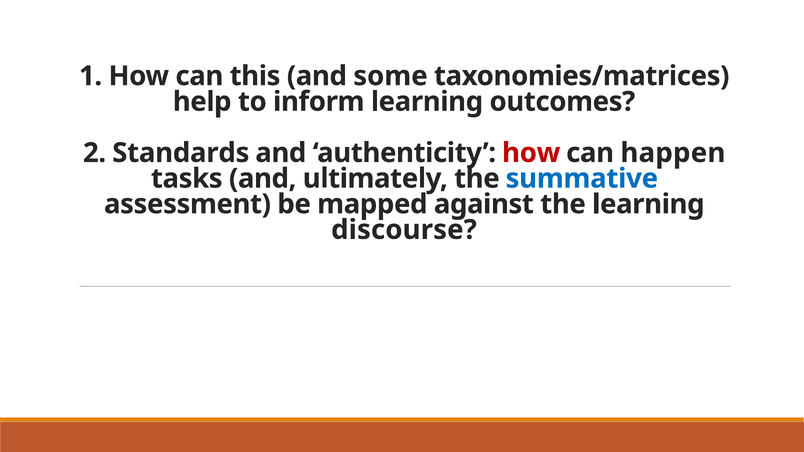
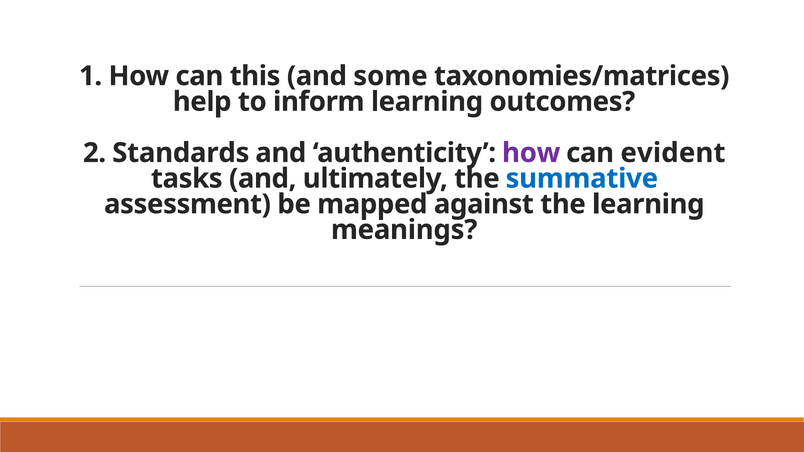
how colour: red -> purple (531, 153)
happen: happen -> evident (673, 153)
discourse: discourse -> meanings (404, 230)
